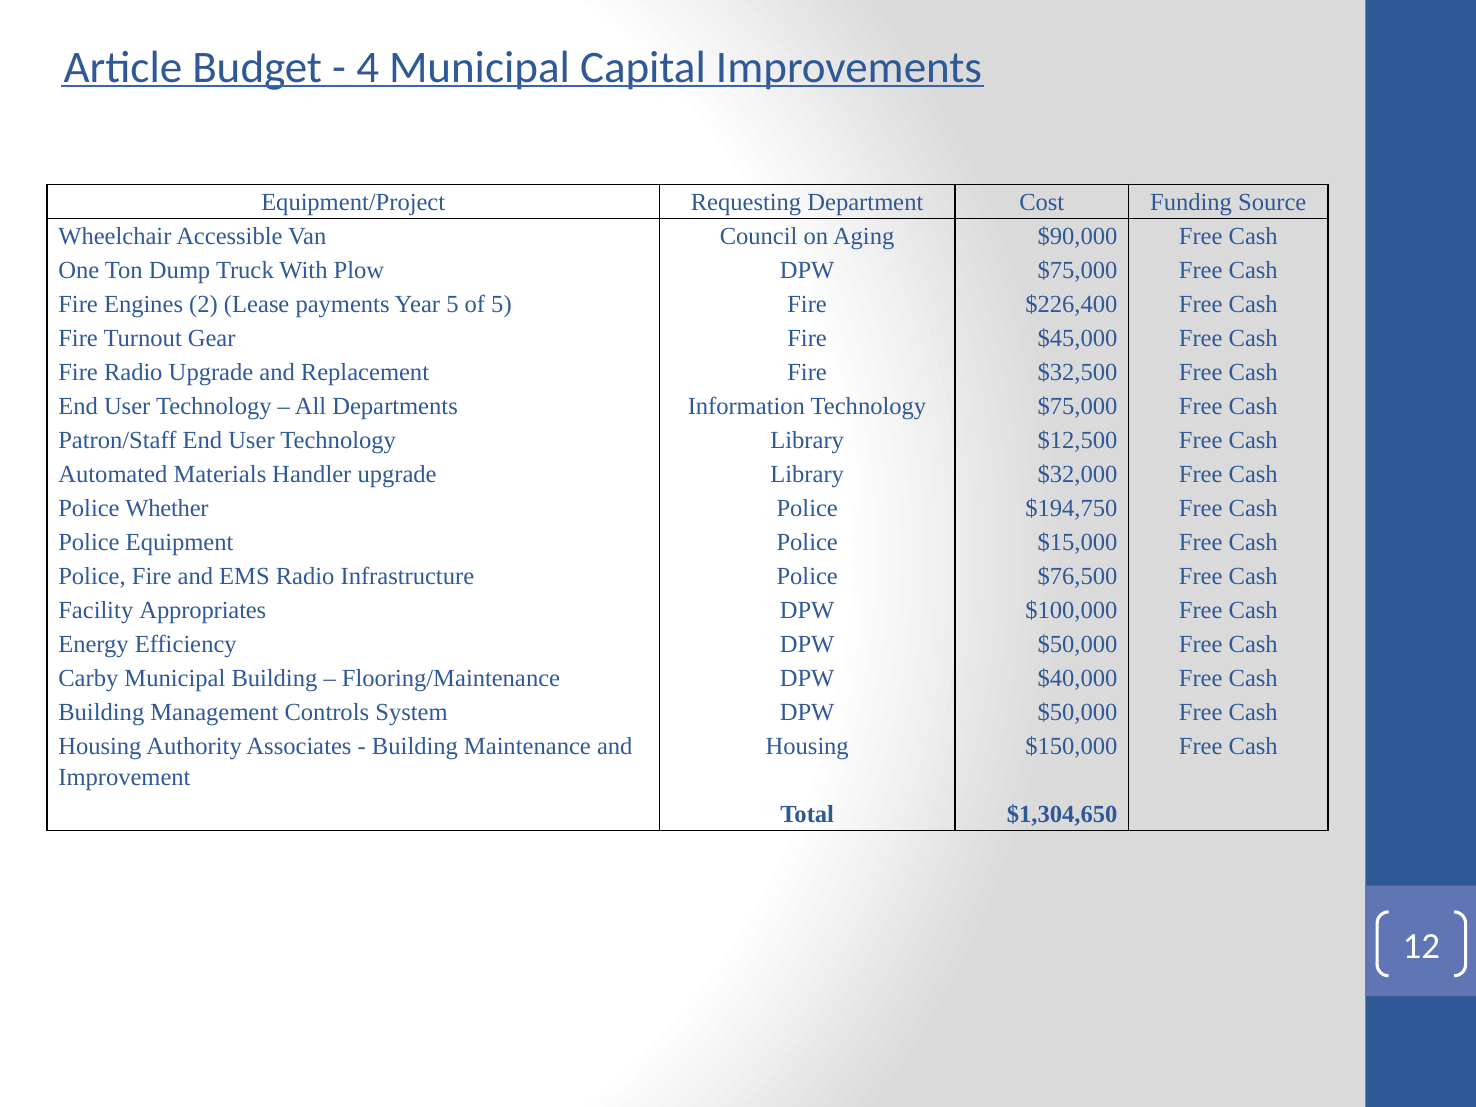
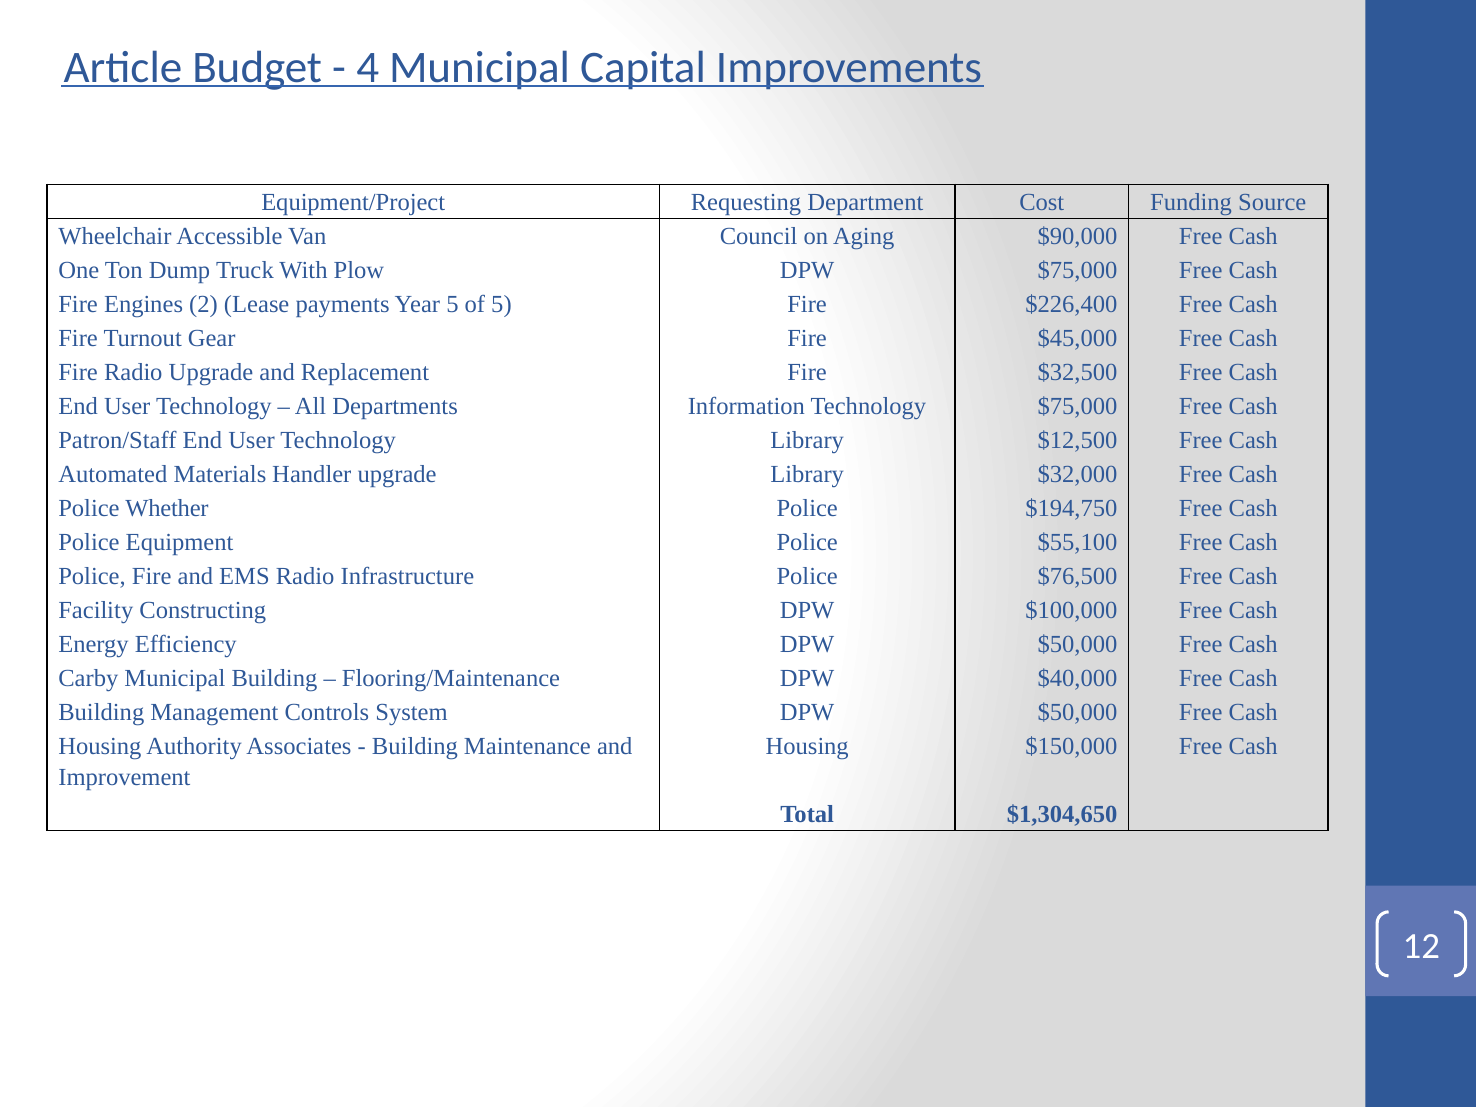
$15,000: $15,000 -> $55,100 (1078, 542)
Appropriates: Appropriates -> Constructing (203, 610)
